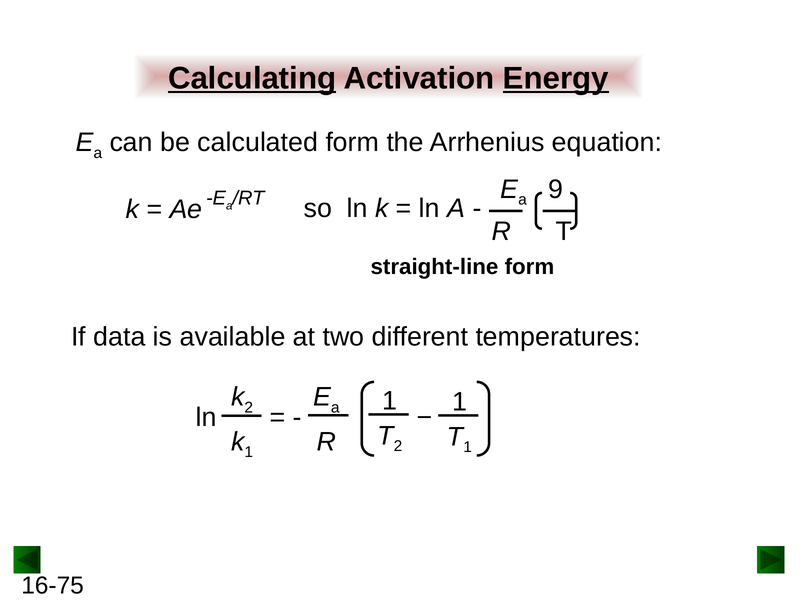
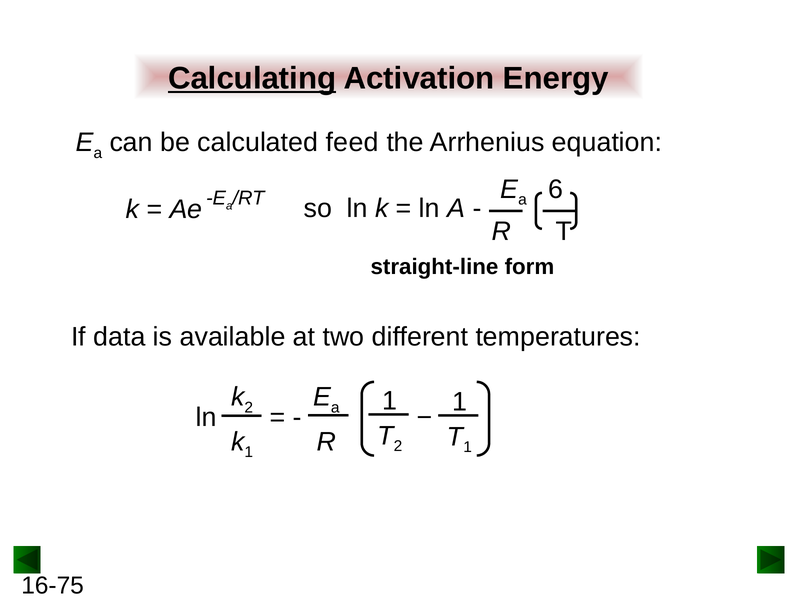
Energy underline: present -> none (556, 78)
calculated form: form -> feed (352, 142)
9: 9 -> 6 (556, 189)
